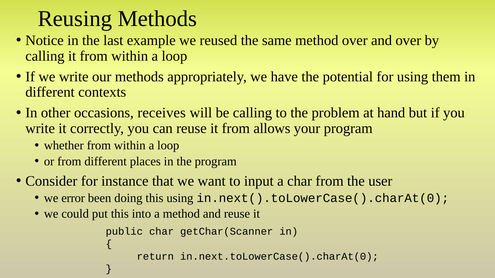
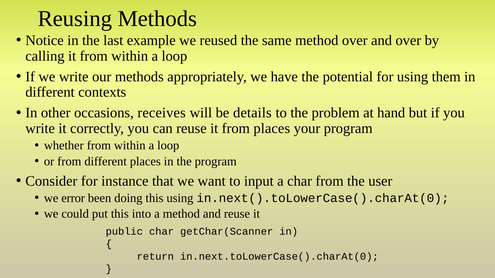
be calling: calling -> details (252, 113)
from allows: allows -> places (272, 129)
